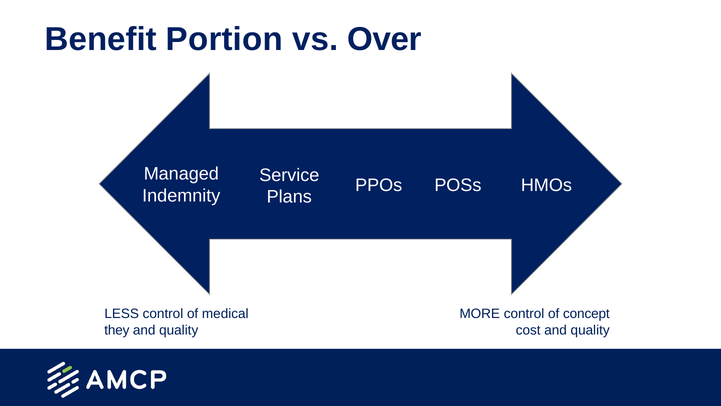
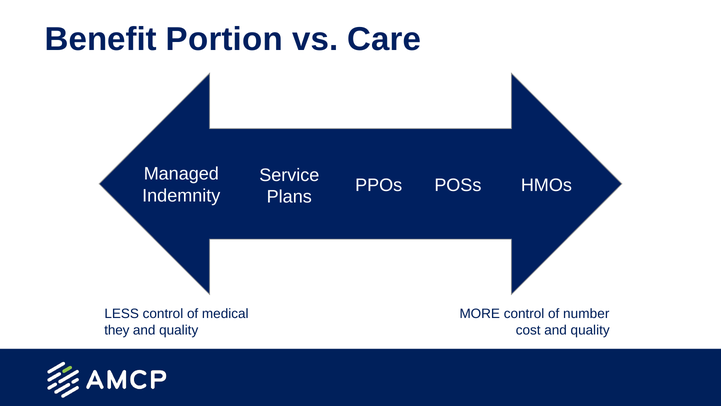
Over: Over -> Care (384, 39)
concept: concept -> number (586, 314)
